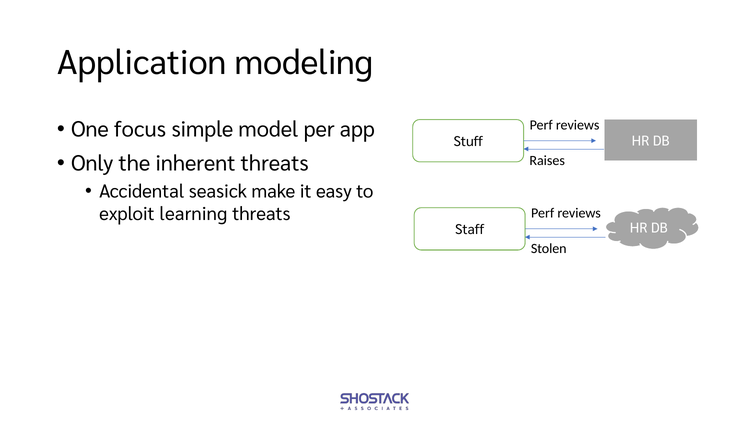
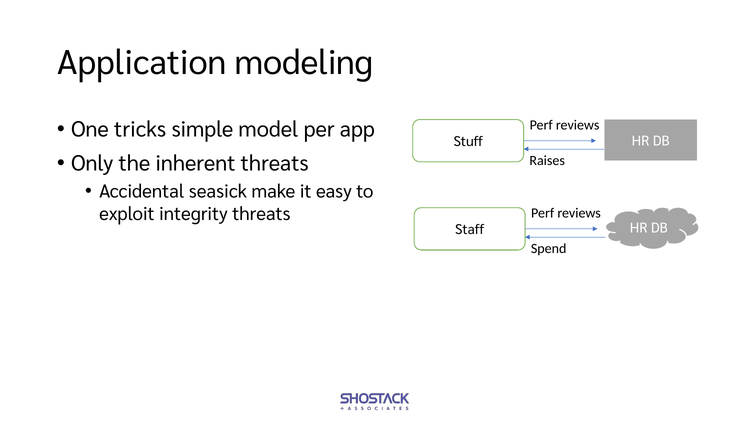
focus: focus -> tricks (140, 130)
learning: learning -> integrity (193, 214)
Stolen: Stolen -> Spend (549, 249)
